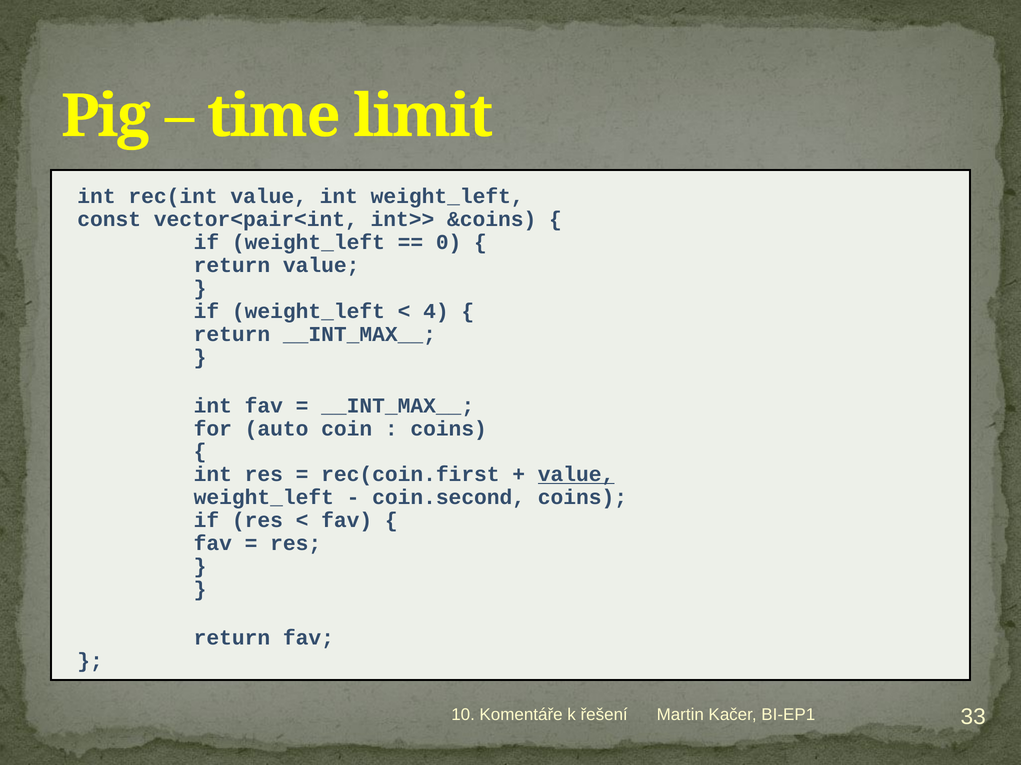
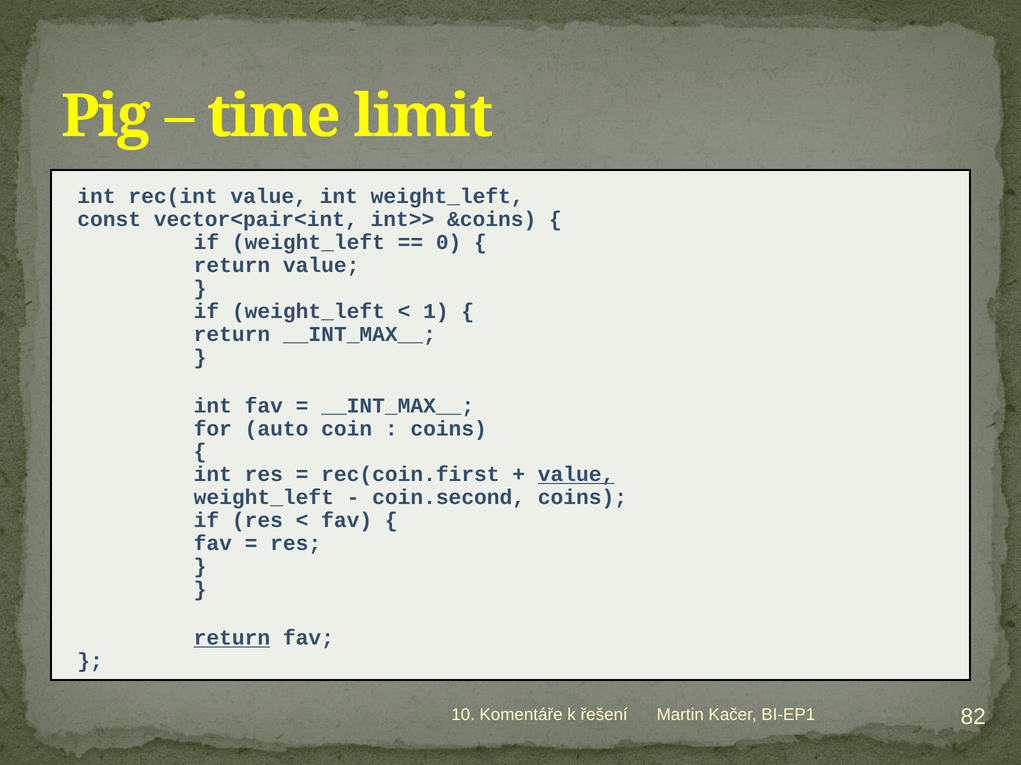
4: 4 -> 1 (436, 311)
return underline: none -> present (232, 638)
33: 33 -> 82 (973, 717)
